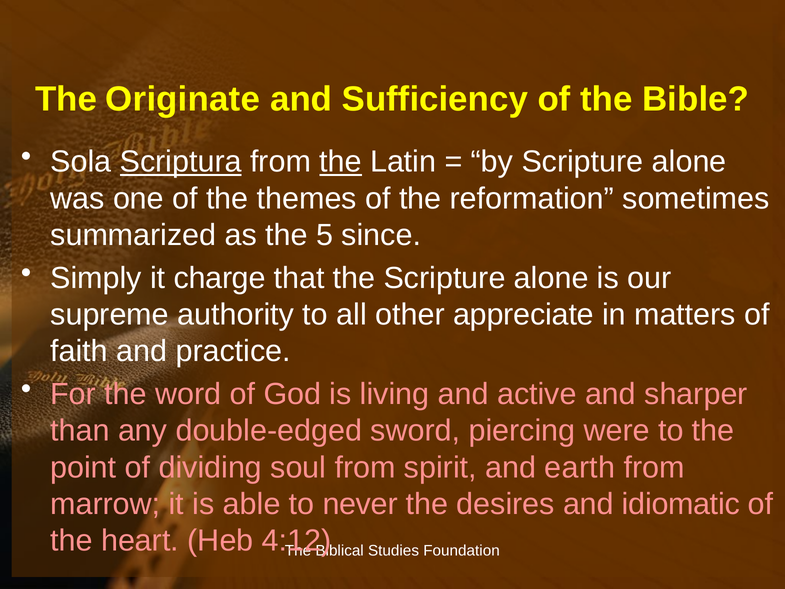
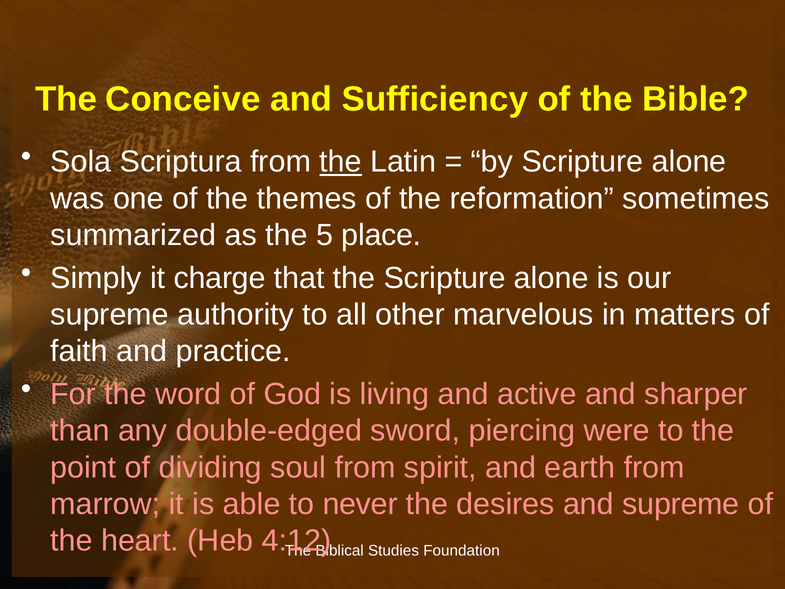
Originate: Originate -> Conceive (183, 99)
Scriptura underline: present -> none (181, 162)
since: since -> place (381, 235)
appreciate: appreciate -> marvelous (523, 314)
and idiomatic: idiomatic -> supreme (681, 504)
